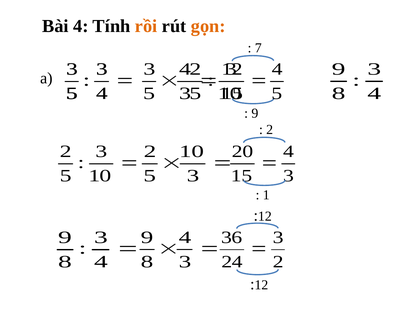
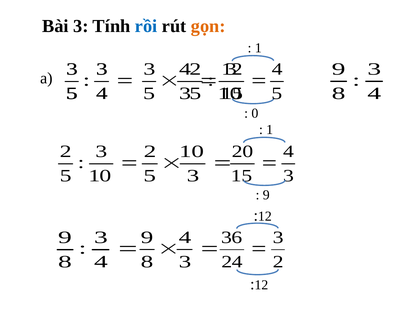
Bài 4: 4 -> 3 (81, 26)
rồi colour: orange -> blue (146, 26)
7: 7 -> 1 (258, 48)
9: 9 -> 0 (255, 113)
2: 2 -> 1 (270, 130)
1: 1 -> 9 (266, 195)
